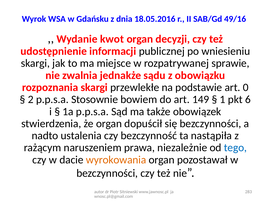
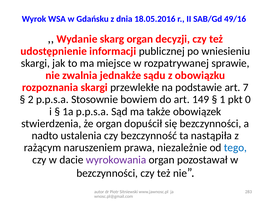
kwot: kwot -> skarg (112, 39)
0: 0 -> 7 (246, 87)
6: 6 -> 0 (248, 99)
wyrokowania colour: orange -> purple (116, 160)
